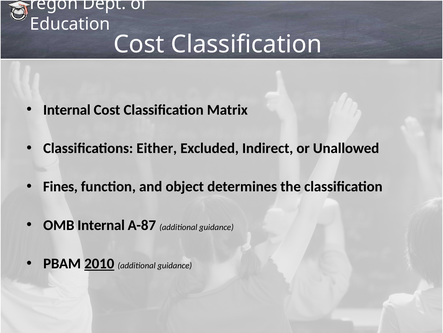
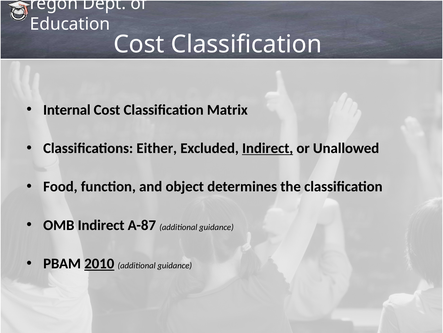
Indirect underline: none -> present (268, 148)
Fines: Fines -> Food (60, 186)
OMB Internal: Internal -> Indirect (101, 225)
